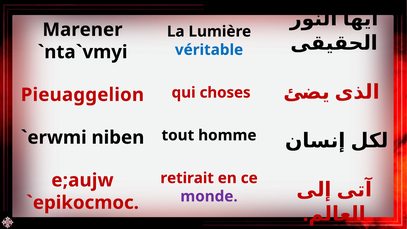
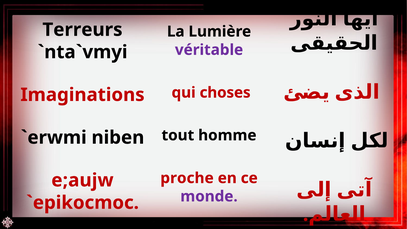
Marener: Marener -> Terreurs (82, 30)
véritable colour: blue -> purple (209, 50)
Pieuaggelion: Pieuaggelion -> Imaginations (82, 95)
retirait: retirait -> proche (187, 178)
